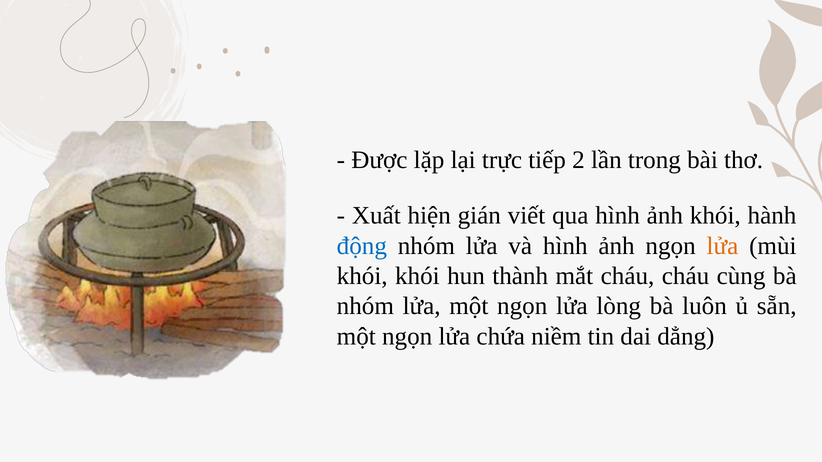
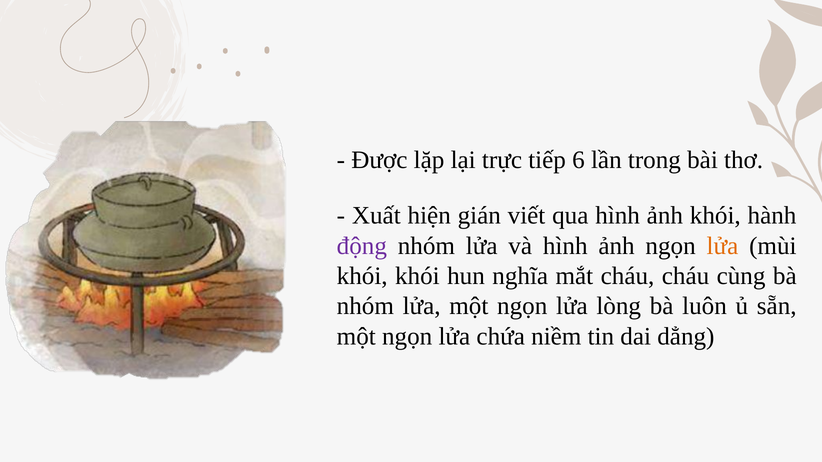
2: 2 -> 6 (578, 160)
động colour: blue -> purple (362, 246)
thành: thành -> nghĩa (520, 276)
